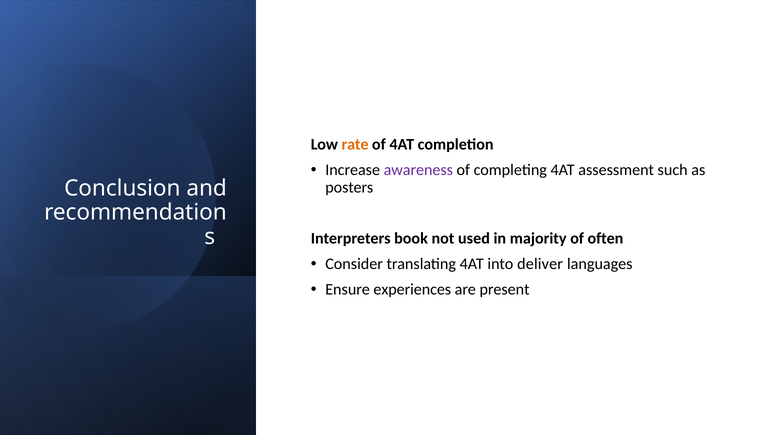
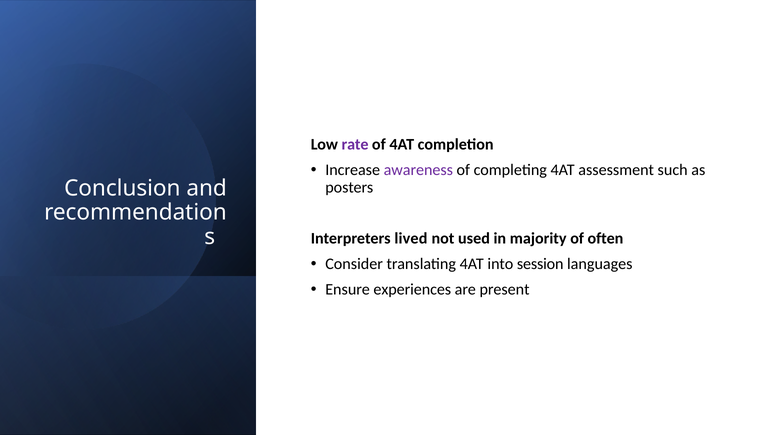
rate colour: orange -> purple (355, 145)
book: book -> lived (411, 238)
deliver: deliver -> session (540, 264)
